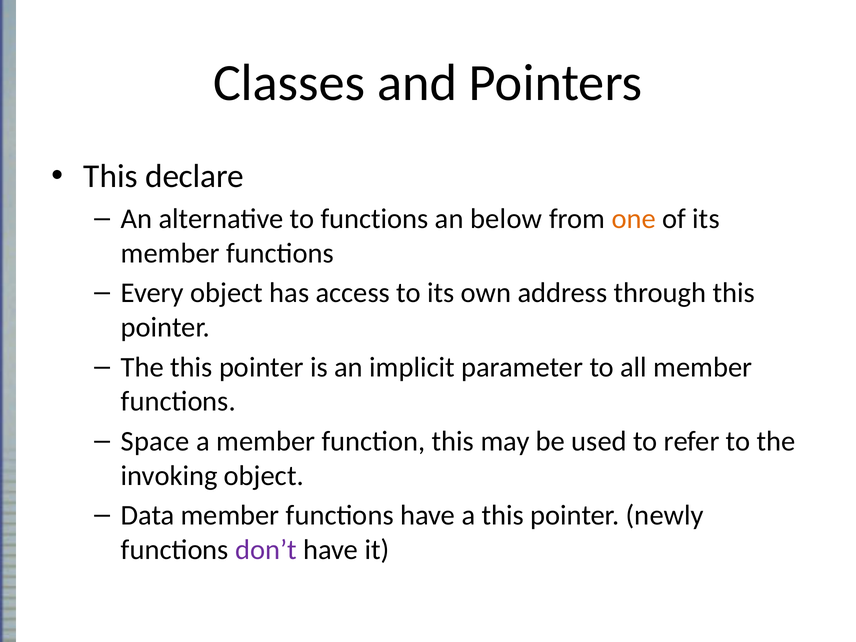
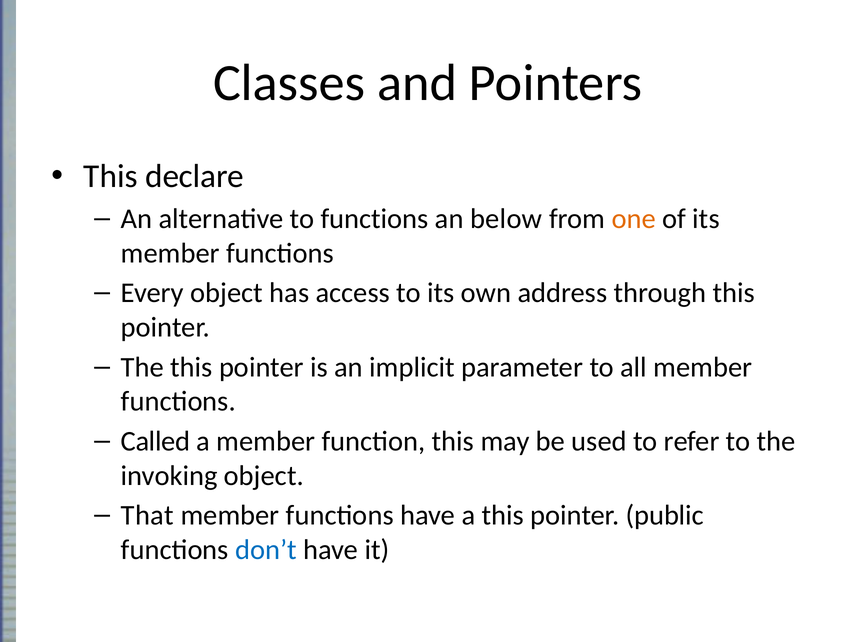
Space: Space -> Called (156, 441)
Data: Data -> That (147, 516)
newly: newly -> public (665, 516)
don’t colour: purple -> blue (266, 550)
